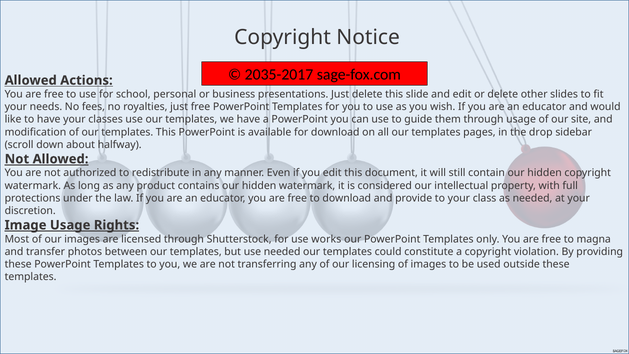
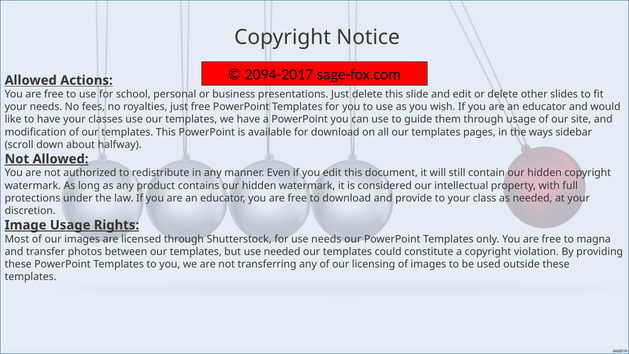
2035-2017: 2035-2017 -> 2094-2017 (279, 75)
drop: drop -> ways (541, 132)
use works: works -> needs (326, 239)
